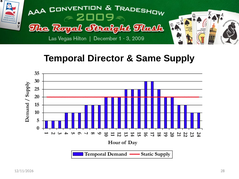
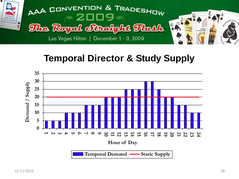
Same: Same -> Study (149, 58)
